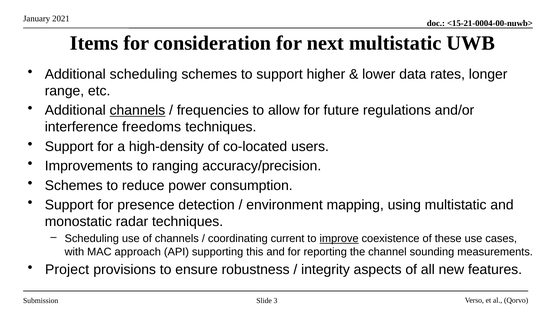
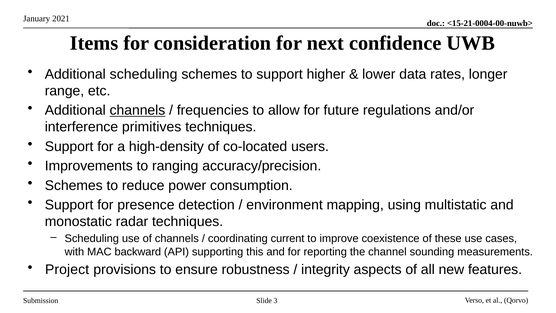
next multistatic: multistatic -> confidence (395, 43)
freedoms: freedoms -> primitives (152, 127)
improve underline: present -> none (339, 238)
approach: approach -> backward (138, 252)
